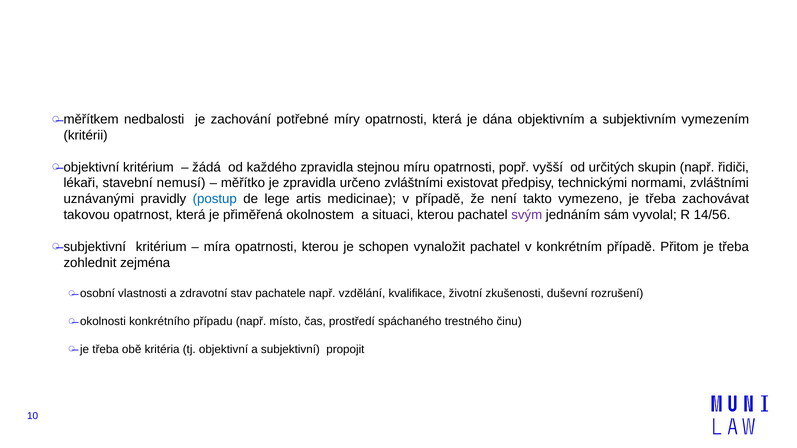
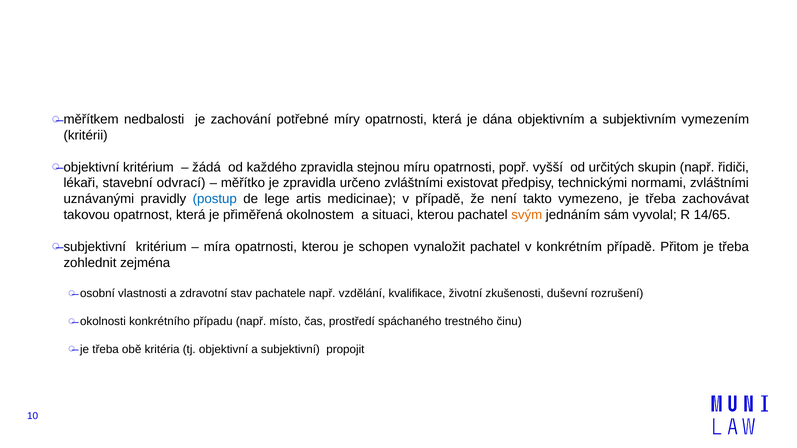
nemusí: nemusí -> odvrací (181, 183)
svým colour: purple -> orange (527, 215)
14/56: 14/56 -> 14/65 (712, 215)
